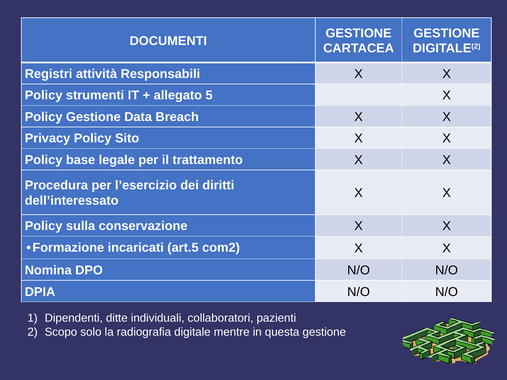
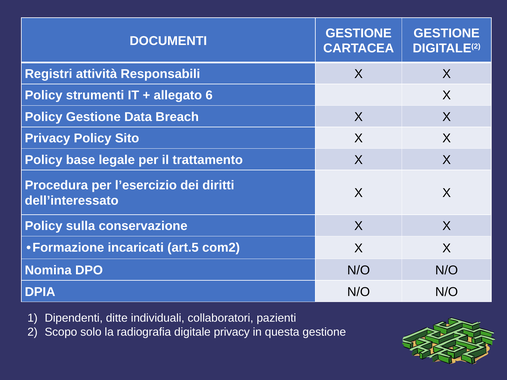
5: 5 -> 6 (209, 95)
digitale mentre: mentre -> privacy (232, 332)
